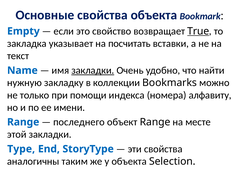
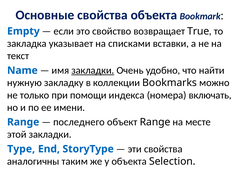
True underline: present -> none (198, 31)
посчитать: посчитать -> списками (129, 44)
алфавиту: алфавиту -> включать (210, 95)
